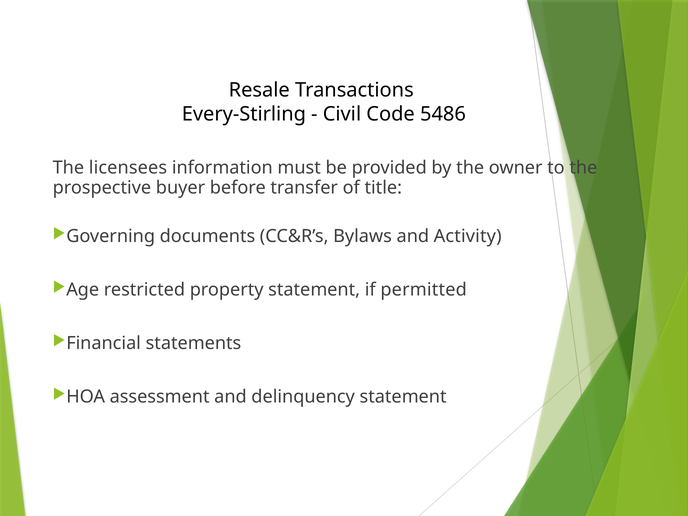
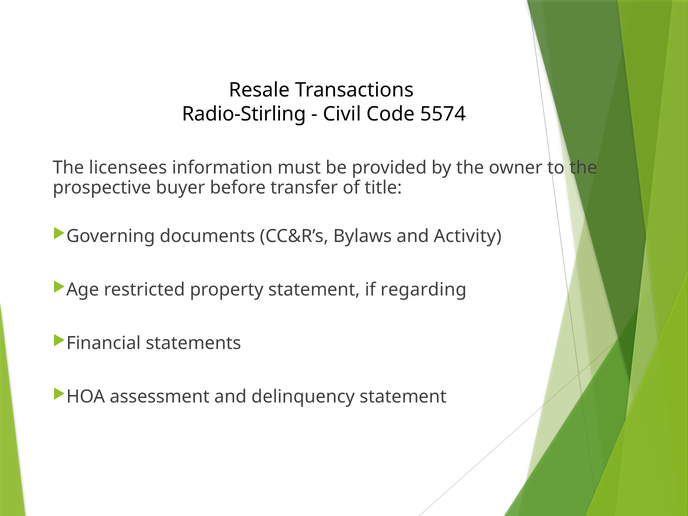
Every-Stirling: Every-Stirling -> Radio-Stirling (244, 114)
5486: 5486 -> 5574 (443, 114)
permitted: permitted -> regarding (424, 290)
